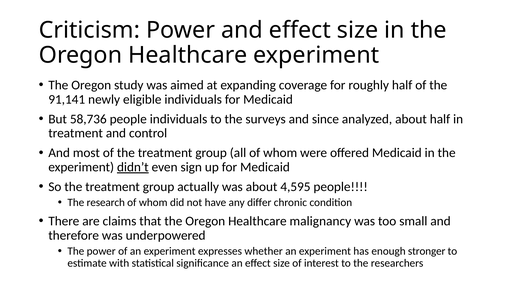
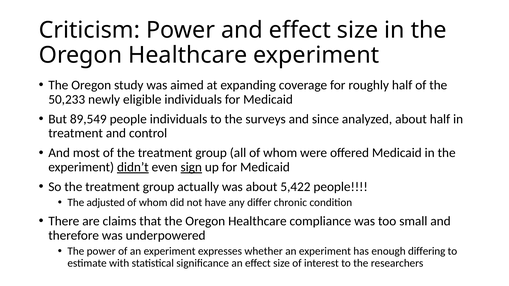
91,141: 91,141 -> 50,233 (67, 100)
58,736: 58,736 -> 89,549 (88, 119)
sign underline: none -> present (191, 167)
4,595: 4,595 -> 5,422 (295, 187)
research: research -> adjusted (106, 203)
malignancy: malignancy -> compliance (320, 221)
stronger: stronger -> differing (427, 251)
